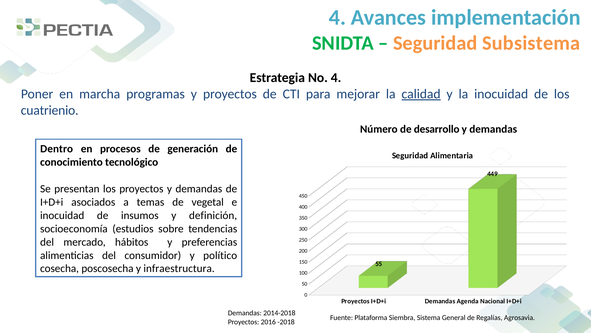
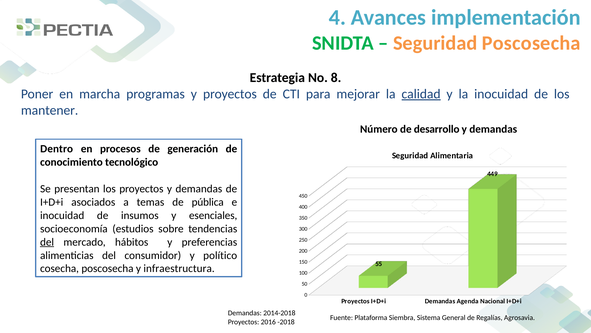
Seguridad Subsistema: Subsistema -> Poscosecha (531, 43)
No 4: 4 -> 8 (336, 78)
cuatrienio: cuatrienio -> mantener (50, 110)
vegetal: vegetal -> pública (208, 202)
definición: definición -> esenciales (213, 215)
del underline: none -> present (47, 242)
